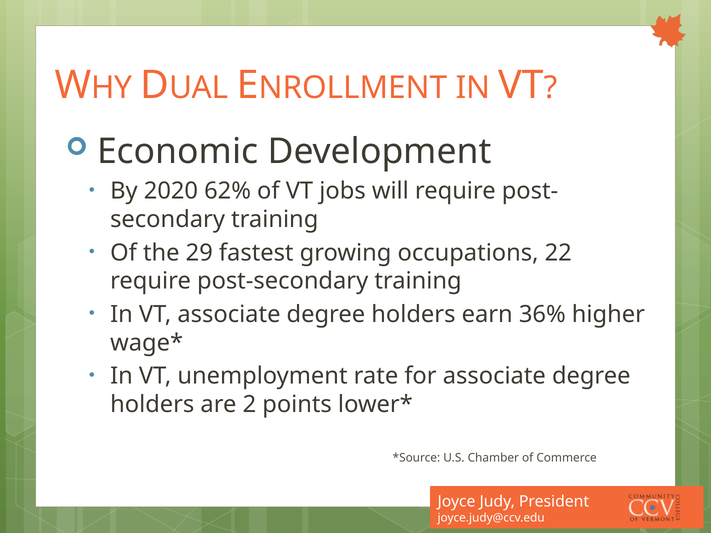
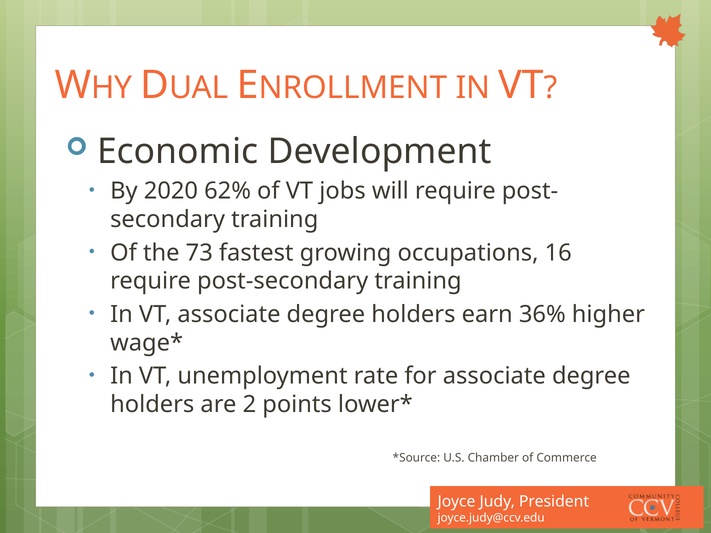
29: 29 -> 73 (199, 253)
22: 22 -> 16 (558, 253)
